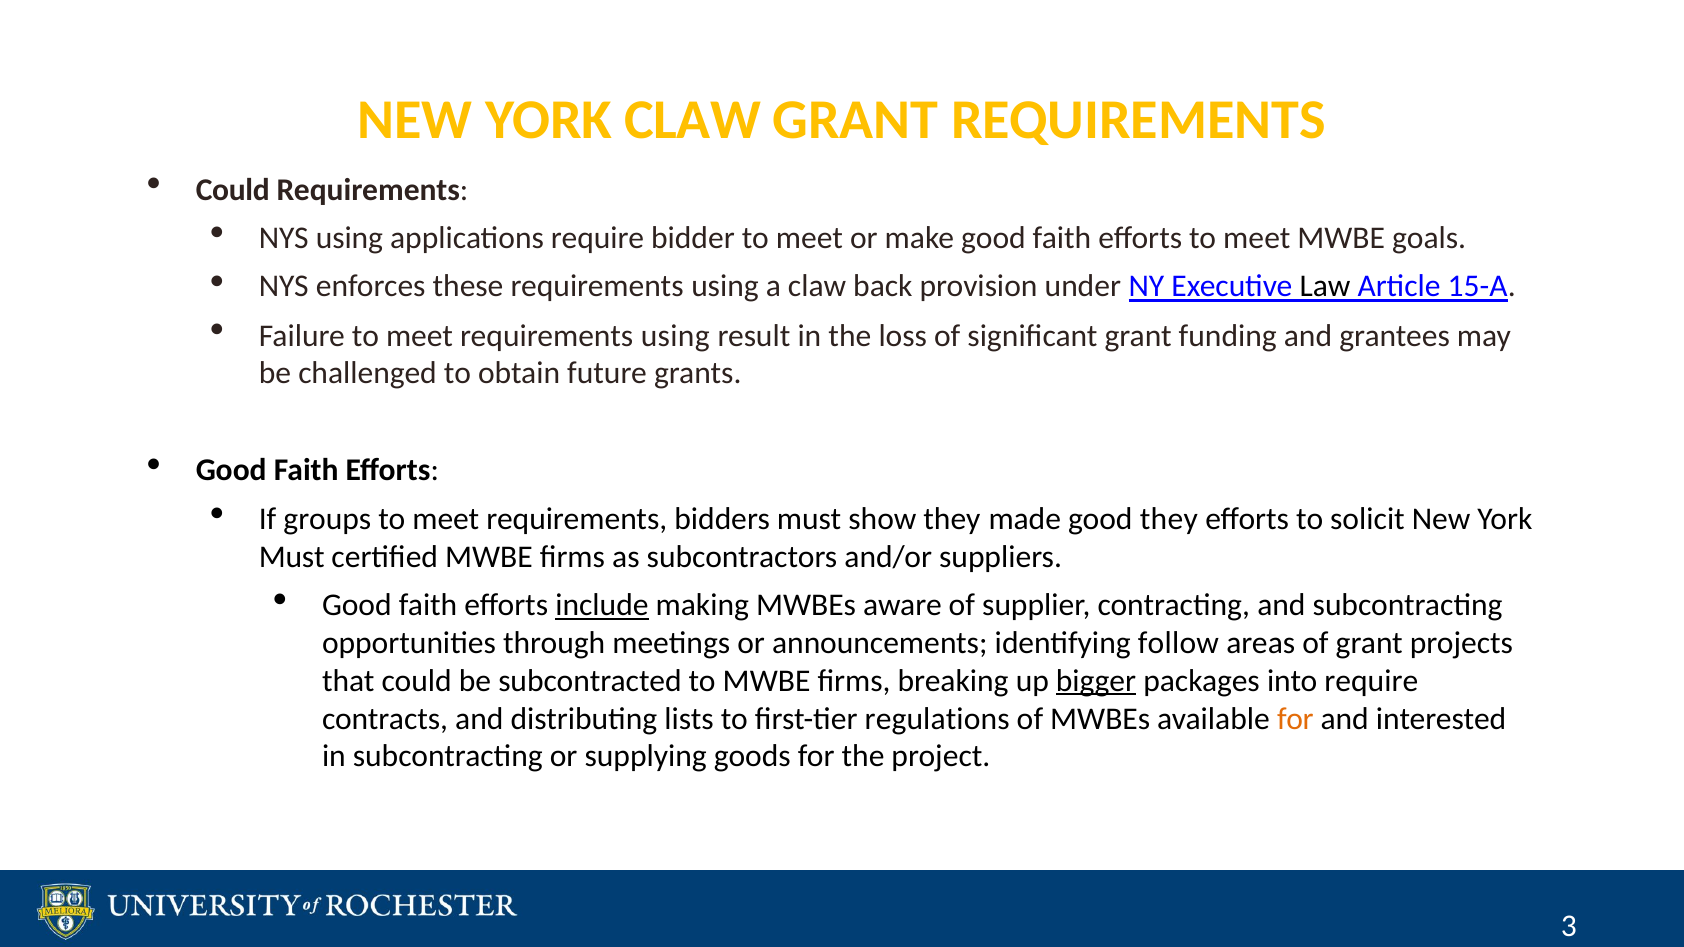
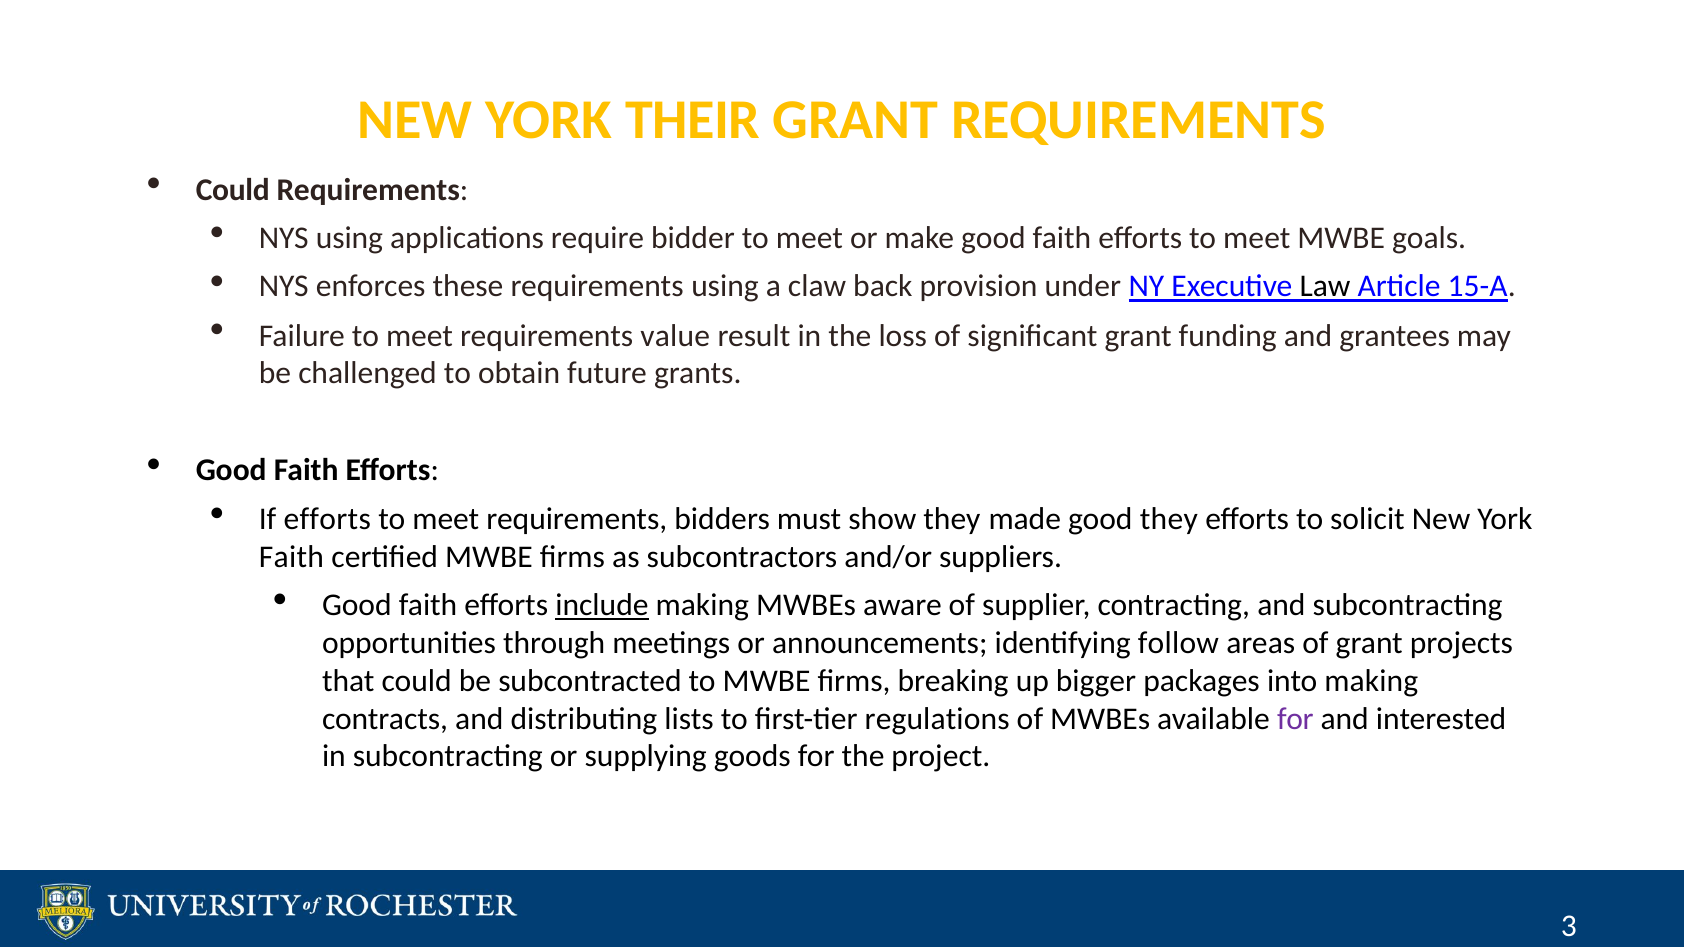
YORK CLAW: CLAW -> THEIR (693, 120)
meet requirements using: using -> value (675, 336)
If groups: groups -> efforts (327, 519)
Must: Must -> Faith (291, 557)
bigger underline: present -> none (1096, 681)
into require: require -> making (1371, 681)
for colour: orange -> purple (1295, 719)
